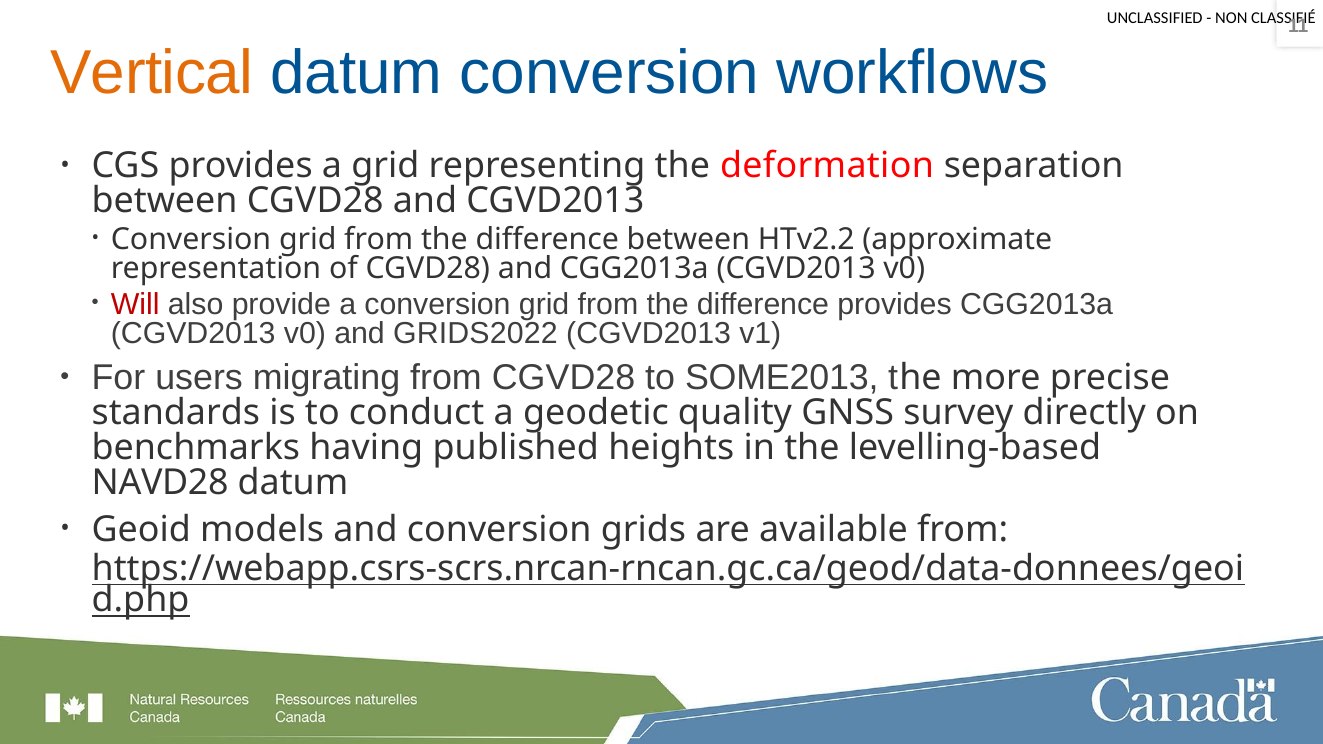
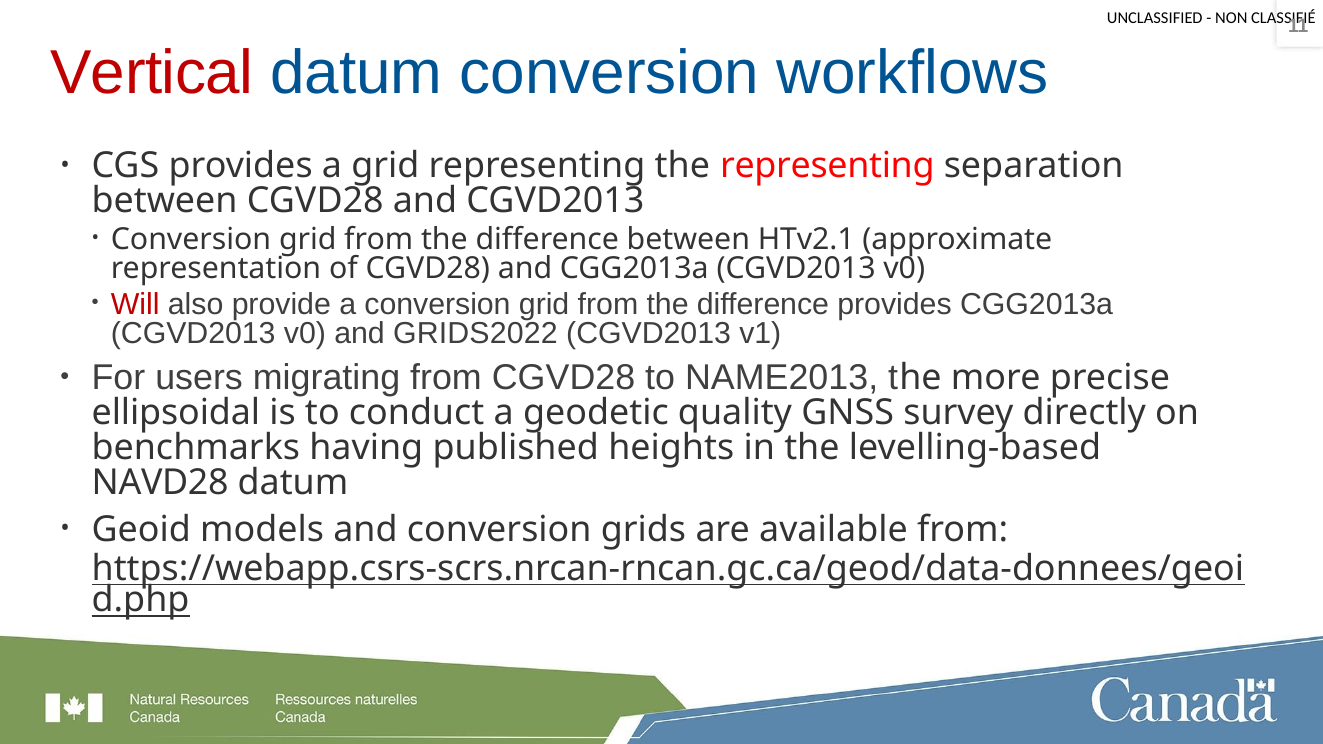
Vertical colour: orange -> red (152, 73)
the deformation: deformation -> representing (827, 166)
HTv2.2: HTv2.2 -> HTv2.1 (806, 239)
SOME2013: SOME2013 -> NAME2013 (782, 378)
standards: standards -> ellipsoidal (176, 413)
